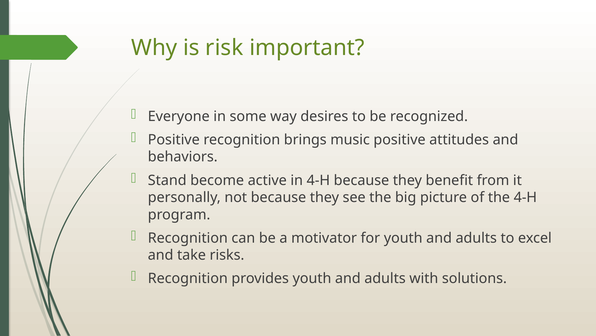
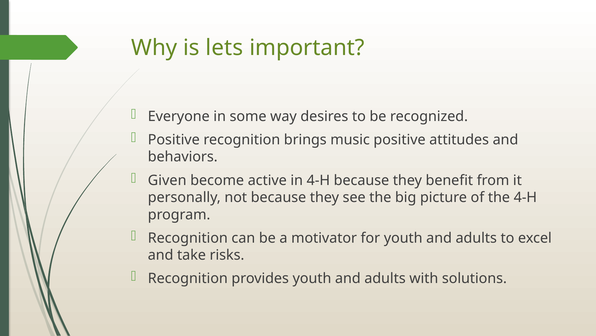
risk: risk -> lets (224, 48)
Stand: Stand -> Given (167, 180)
